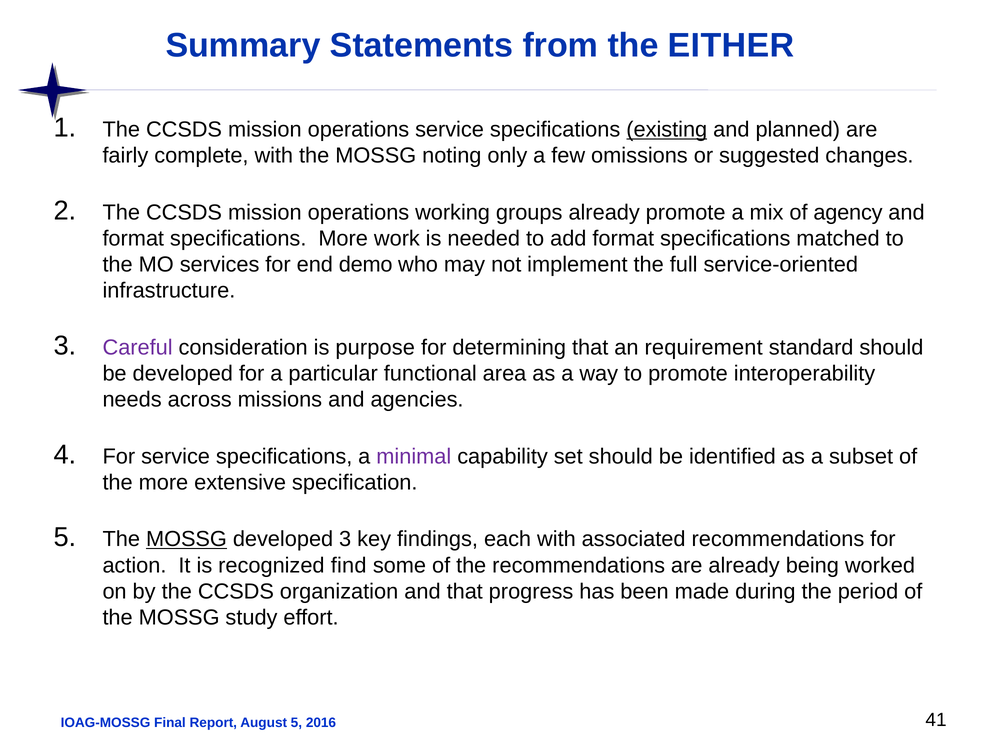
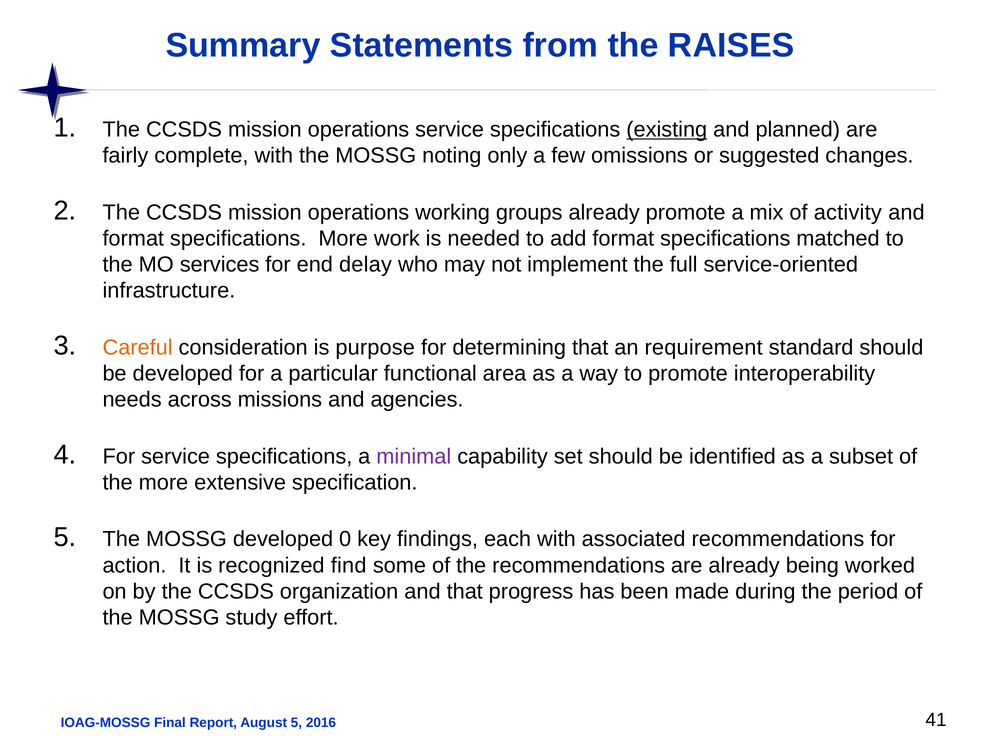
EITHER: EITHER -> RAISES (731, 45)
agency: agency -> activity (848, 212)
demo: demo -> delay (365, 265)
Careful colour: purple -> orange (138, 347)
MOSSG underline: present -> none (186, 539)
developed 3: 3 -> 0 (345, 539)
